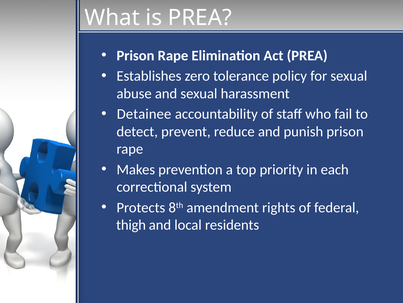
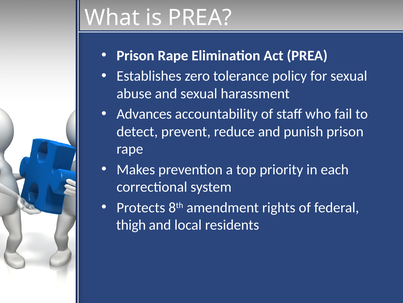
Detainee: Detainee -> Advances (144, 114)
